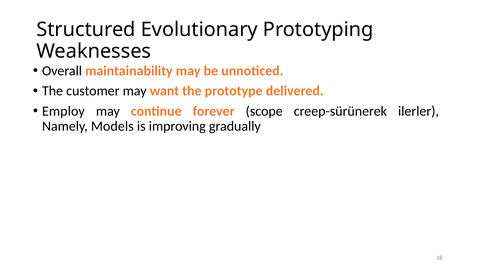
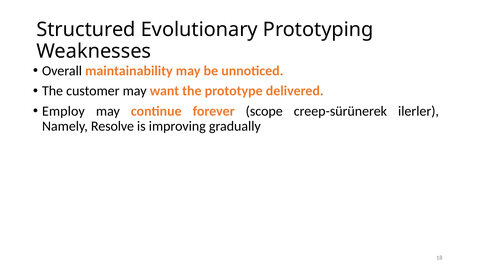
Models: Models -> Resolve (112, 126)
